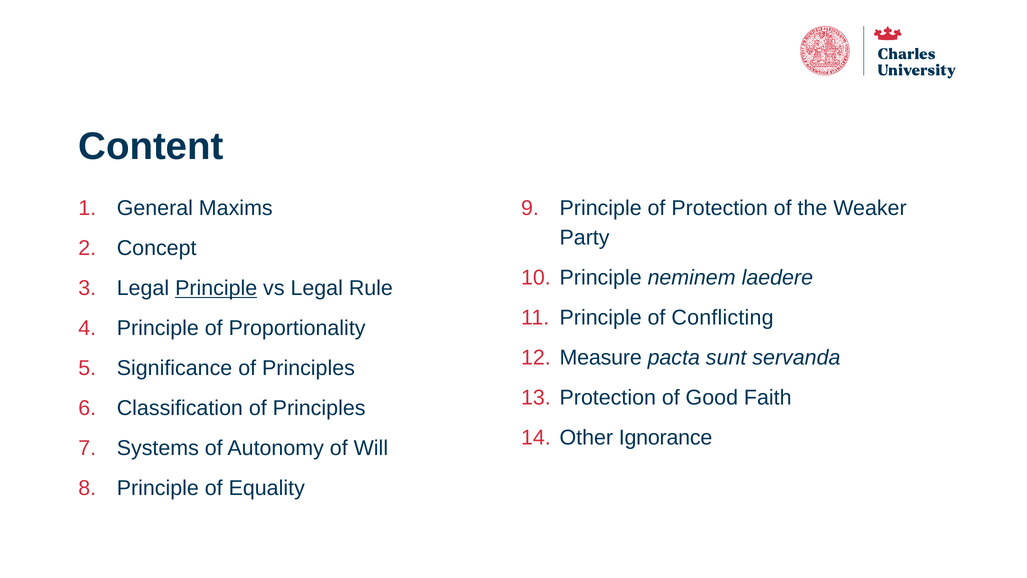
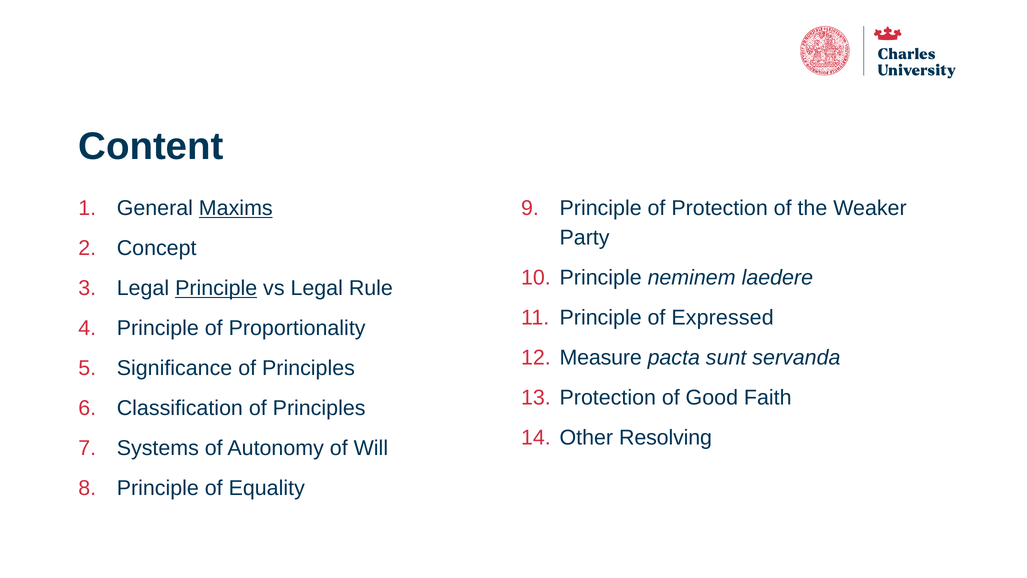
Maxims underline: none -> present (236, 208)
Conflicting: Conflicting -> Expressed (723, 317)
Ignorance: Ignorance -> Resolving (666, 437)
